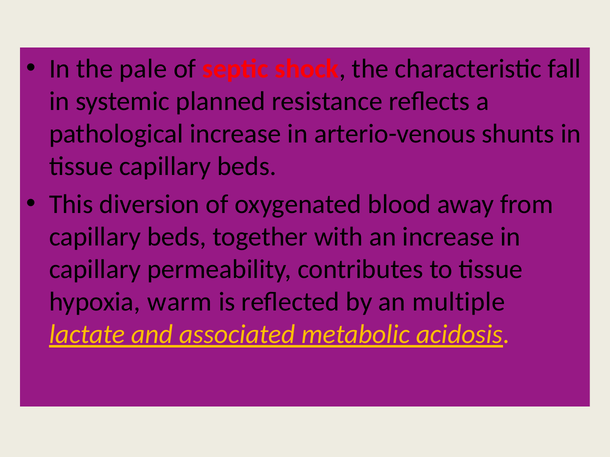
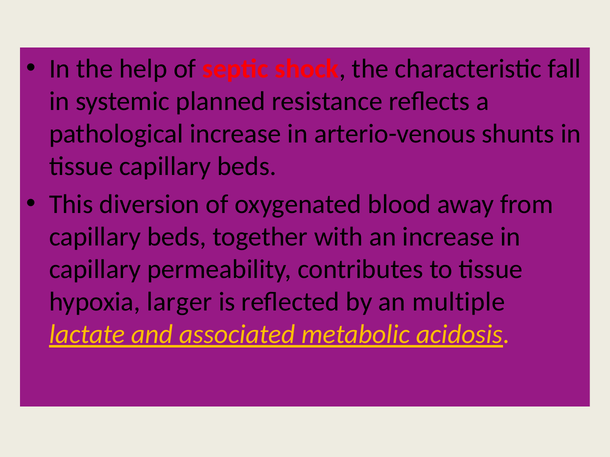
pale: pale -> help (143, 69)
warm: warm -> larger (180, 302)
